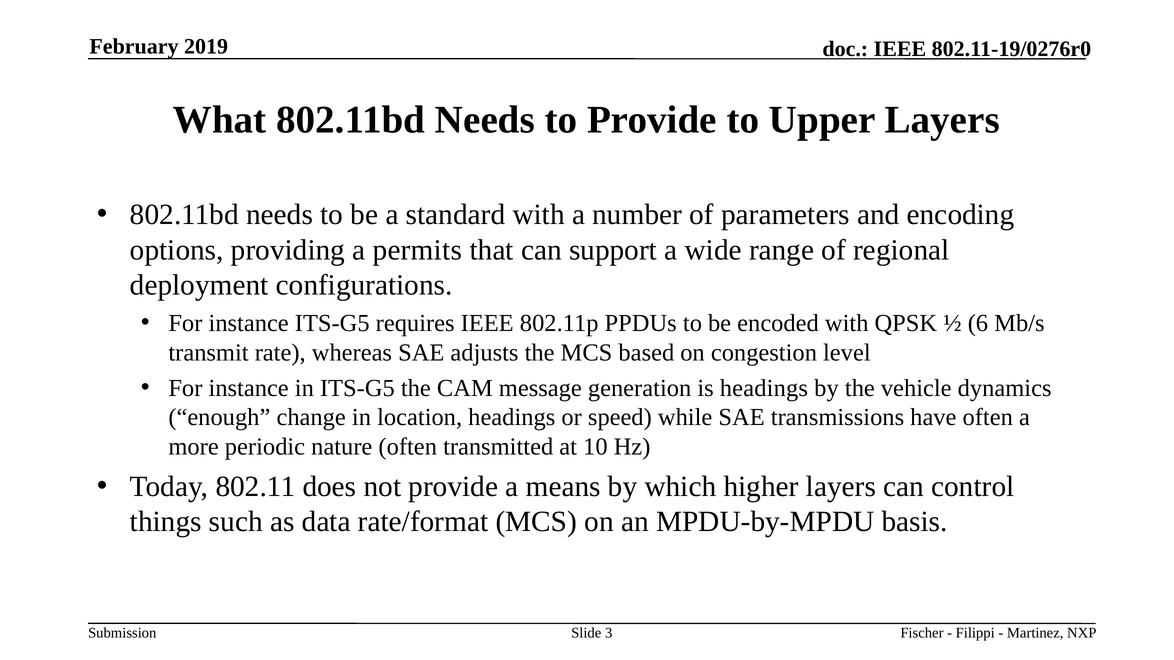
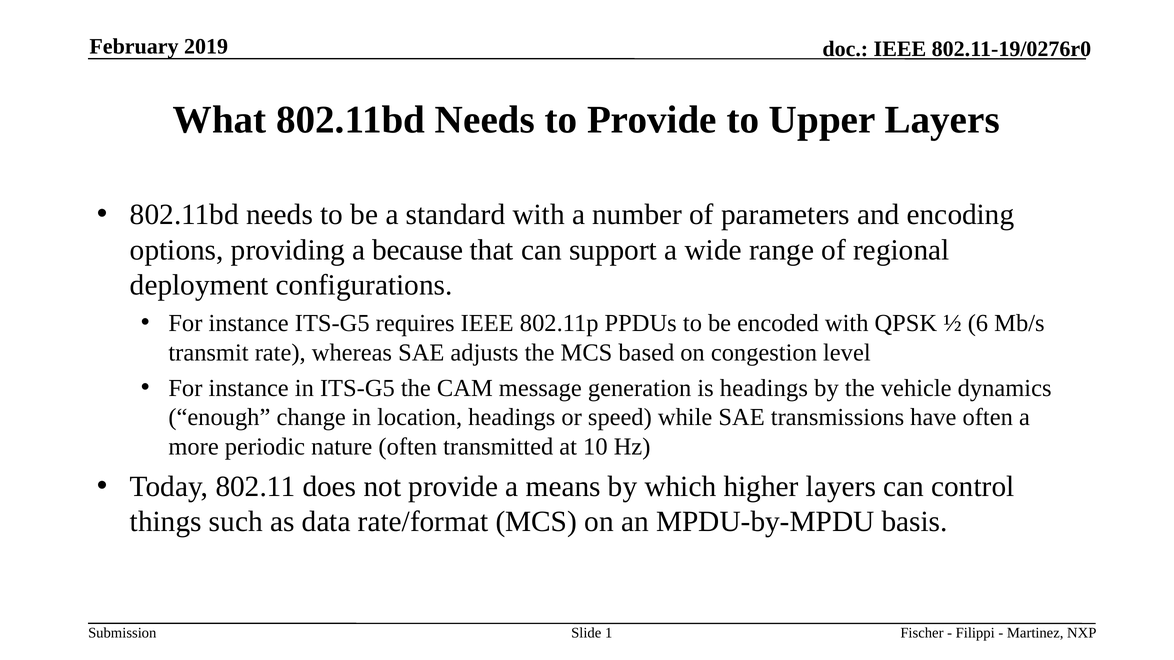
permits: permits -> because (418, 250)
3: 3 -> 1 (609, 633)
